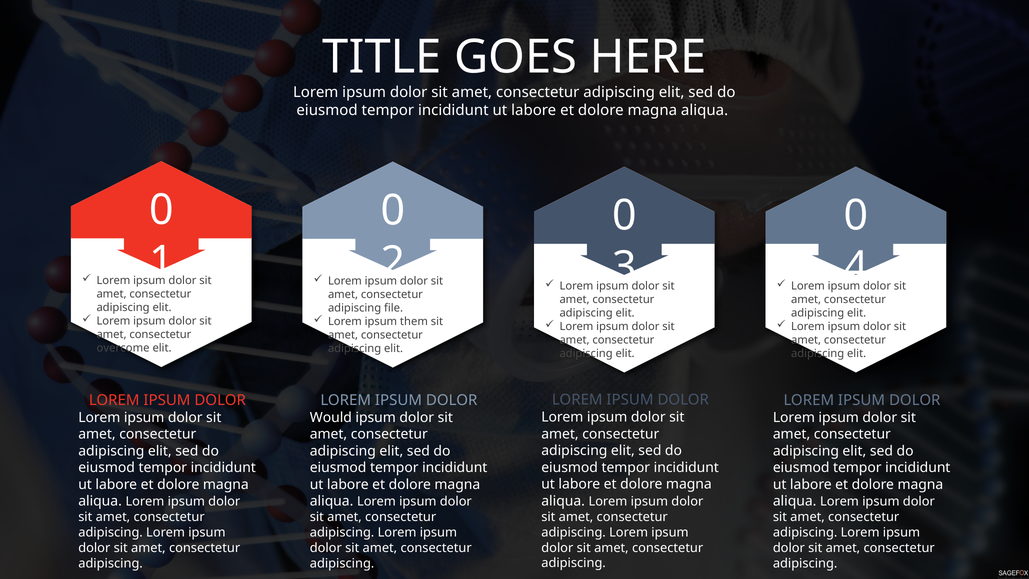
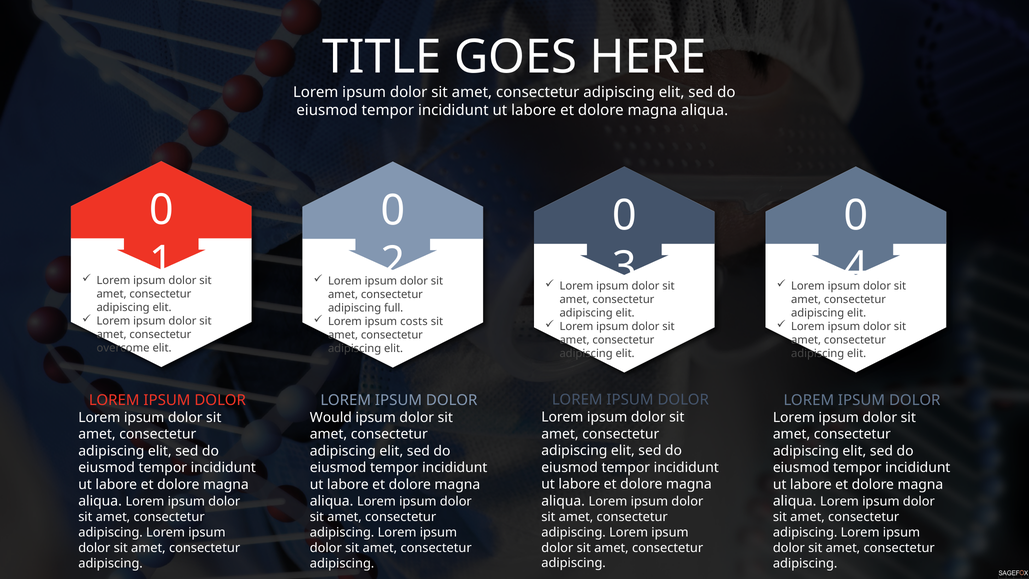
file: file -> full (394, 308)
them: them -> costs (414, 322)
